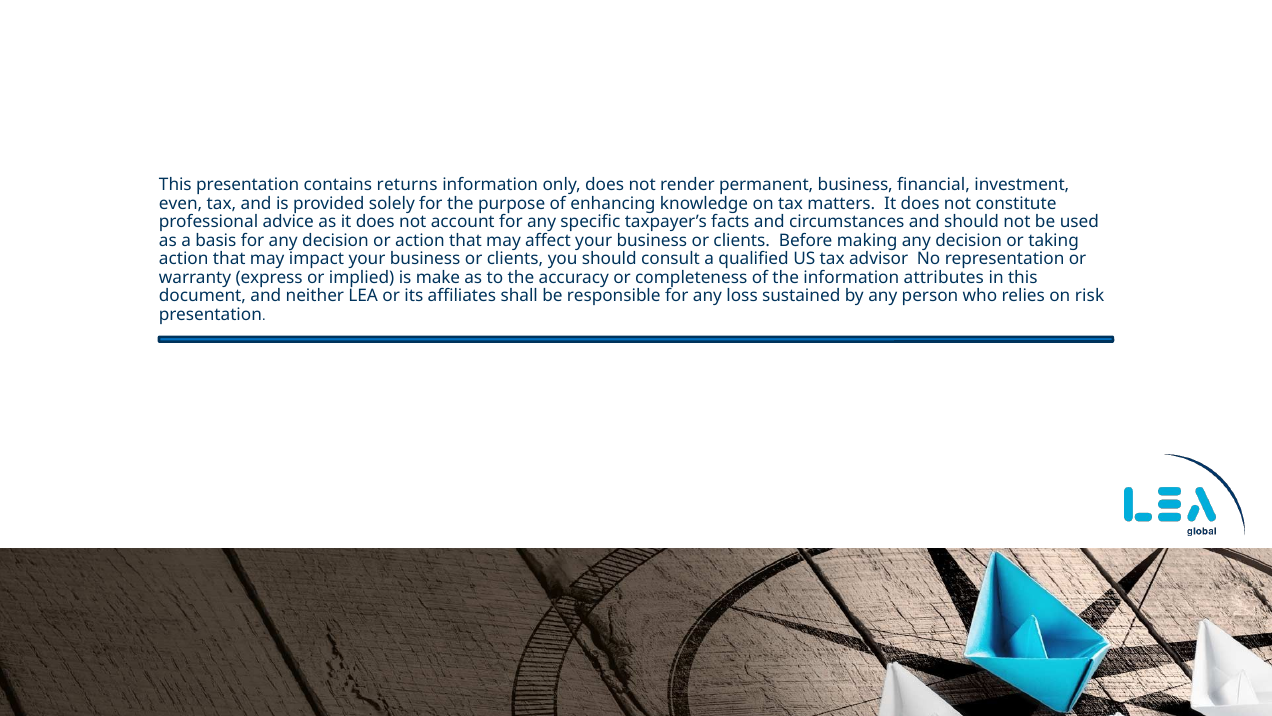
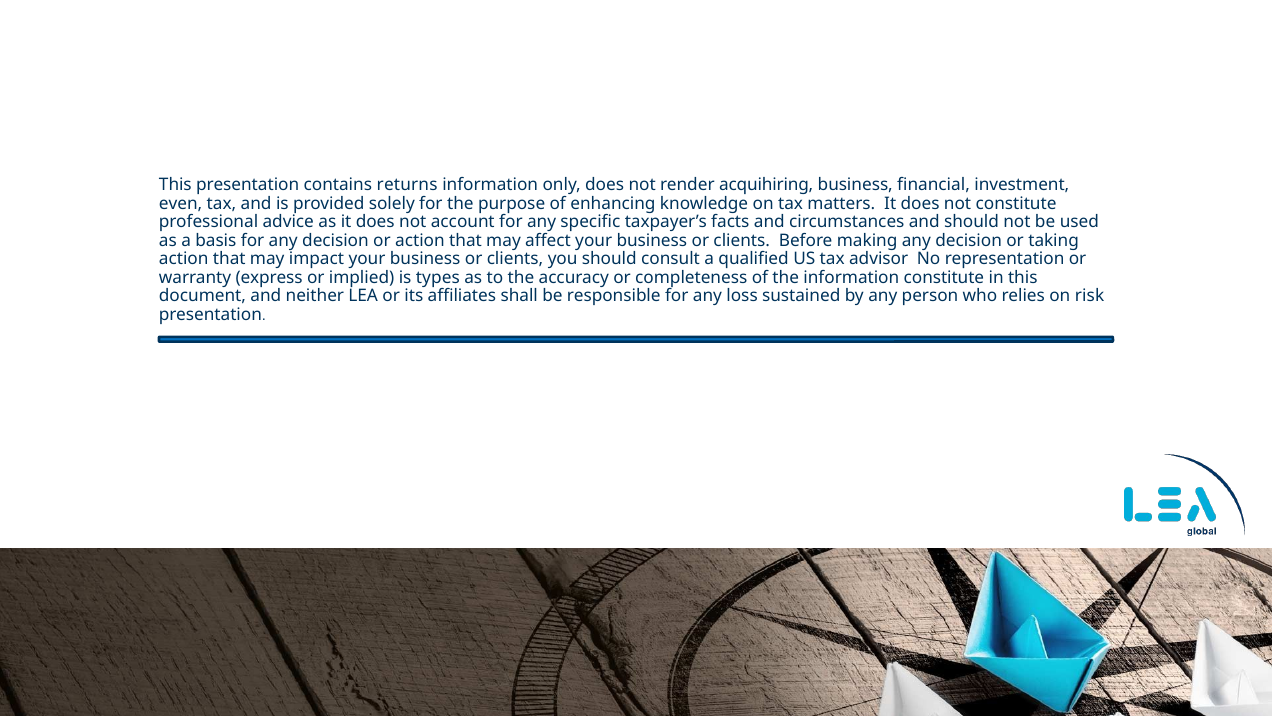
permanent: permanent -> acquihiring (766, 185)
make: make -> types (438, 277)
information attributes: attributes -> constitute (944, 277)
